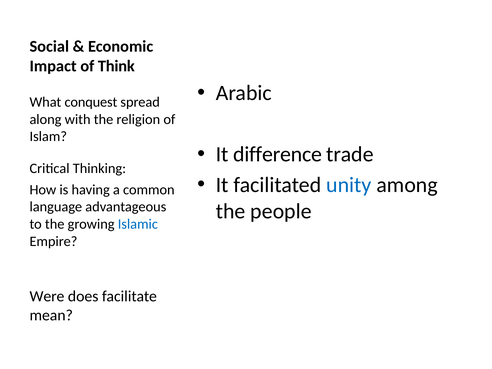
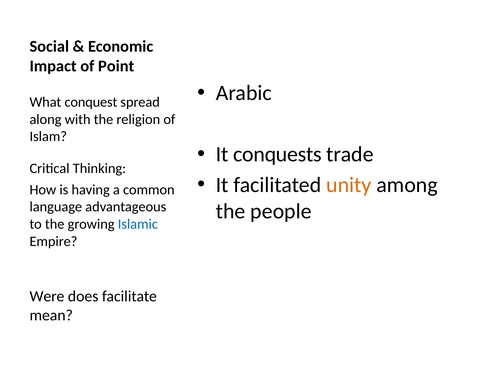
Think: Think -> Point (116, 66)
difference: difference -> conquests (278, 154)
unity colour: blue -> orange (349, 185)
